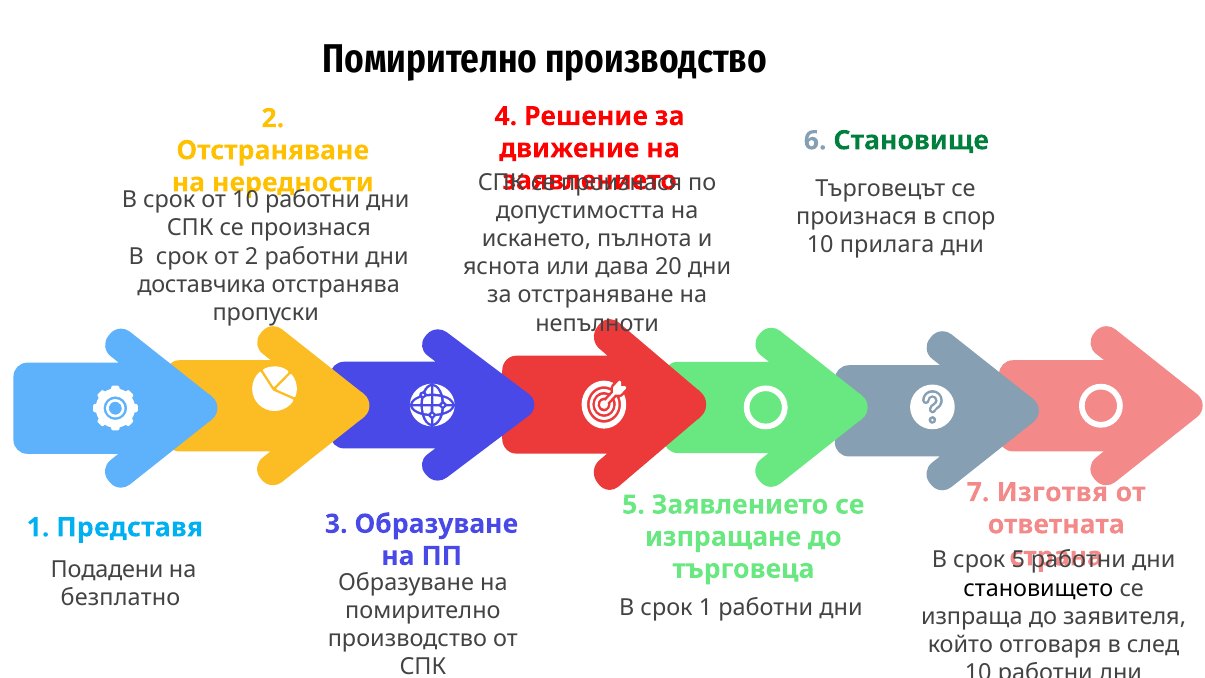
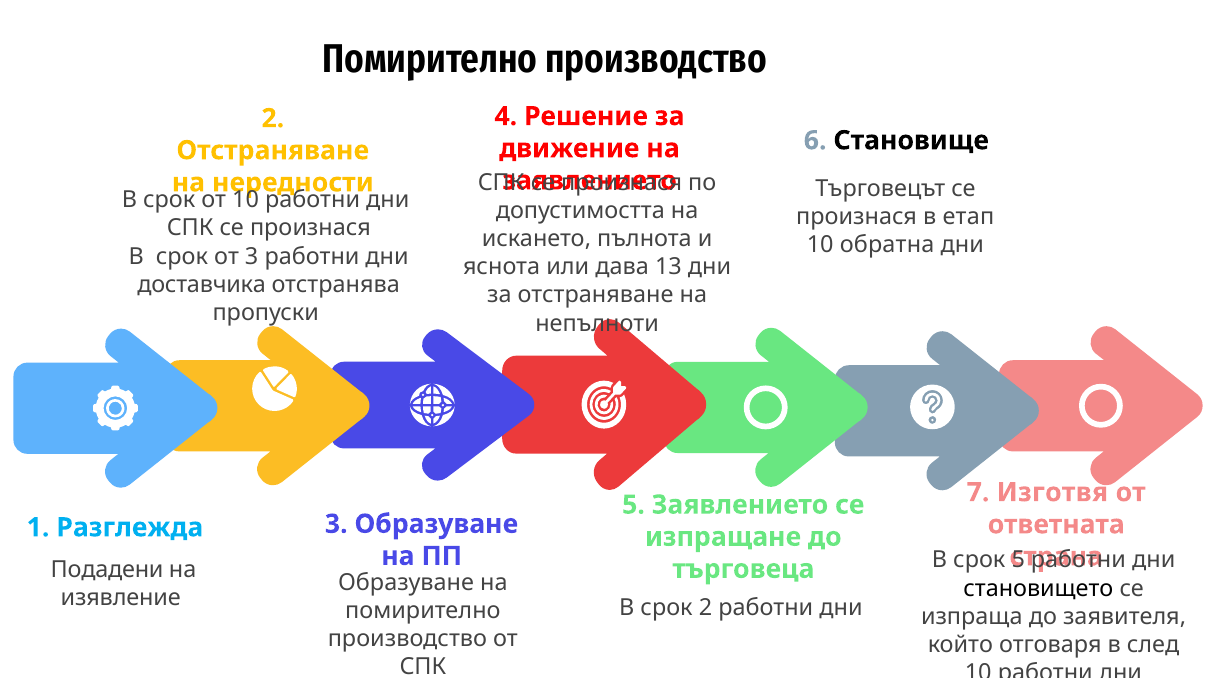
Становище colour: green -> black (911, 140)
спор: спор -> етап (968, 217)
прилага: прилага -> обратна (887, 245)
от 2: 2 -> 3 (252, 256)
20: 20 -> 13 (668, 267)
Представя: Представя -> Разглежда (130, 527)
безплатно: безплатно -> изявление (121, 597)
срок 1: 1 -> 2 (706, 607)
